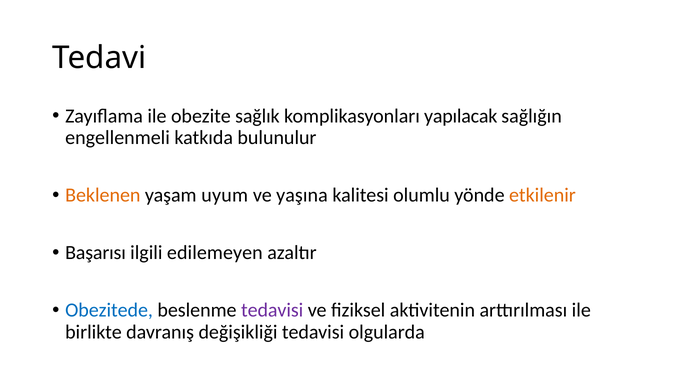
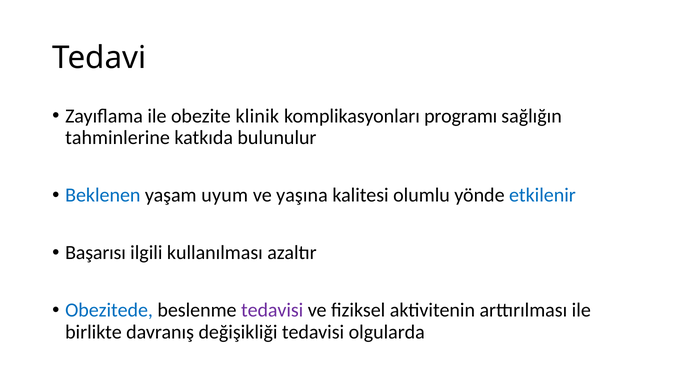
sağlık: sağlık -> klinik (257, 116)
yapılacak: yapılacak -> programı (461, 116)
engellenmeli: engellenmeli -> tahminlerine (118, 138)
Beklenen colour: orange -> blue (103, 195)
etkilenir colour: orange -> blue (542, 195)
edilemeyen: edilemeyen -> kullanılması (215, 253)
